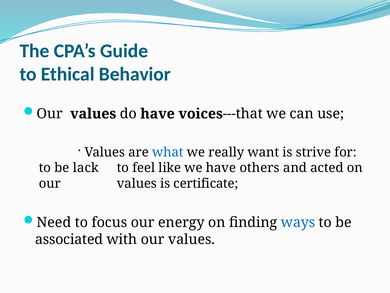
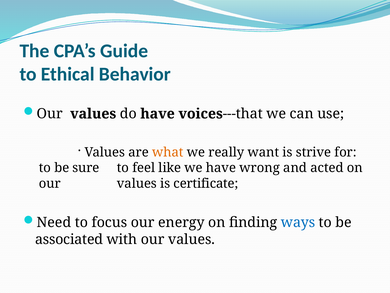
what colour: blue -> orange (168, 152)
lack: lack -> sure (86, 168)
others: others -> wrong (260, 168)
